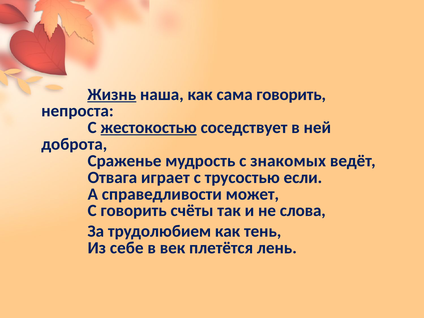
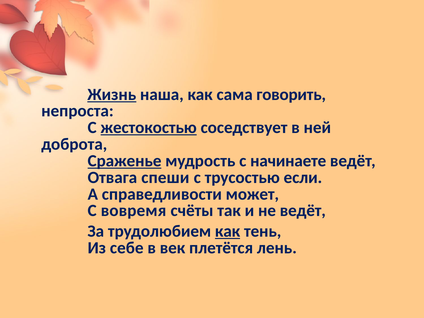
Сраженье underline: none -> present (125, 161)
знакомых: знакомых -> начинаете (288, 161)
играет: играет -> спеши (165, 177)
С говорить: говорить -> вовремя (134, 211)
не слова: слова -> ведёт (303, 211)
как underline: none -> present (228, 231)
